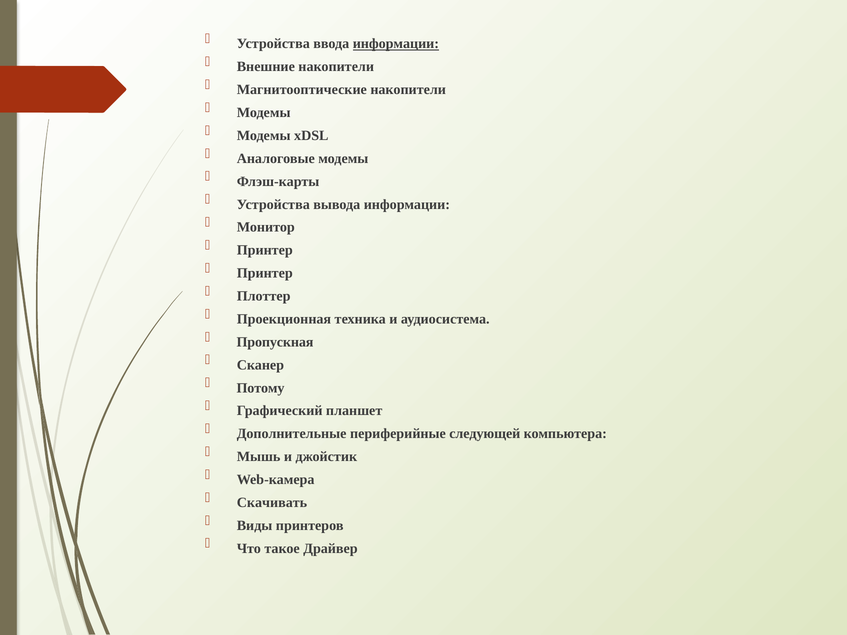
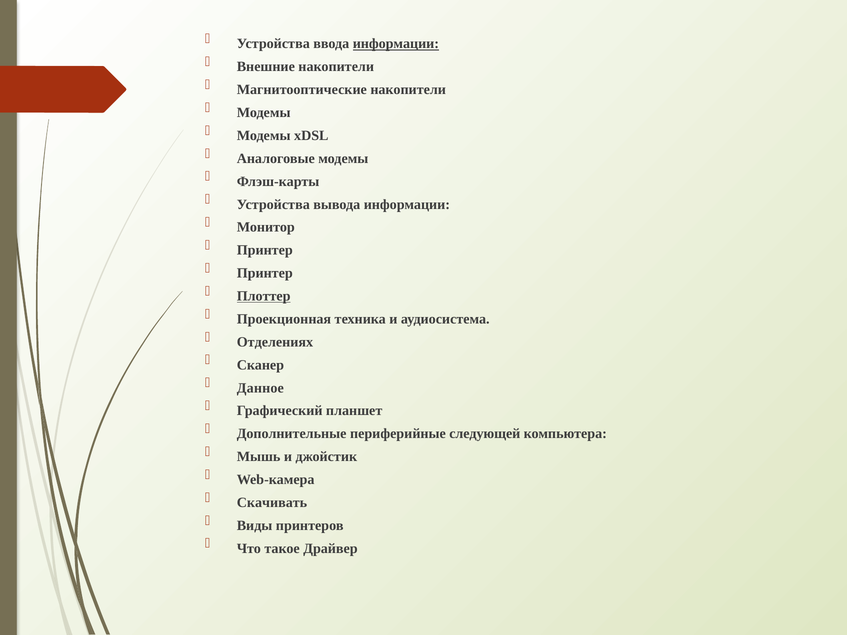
Плоттер underline: none -> present (264, 296)
Пропускная: Пропускная -> Отделениях (275, 342)
Потому: Потому -> Данное (260, 388)
